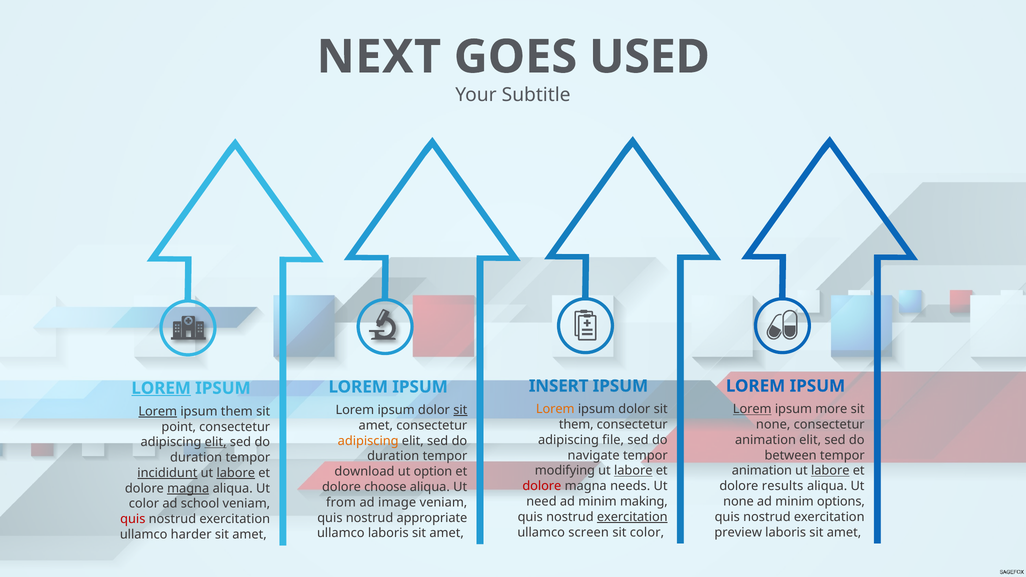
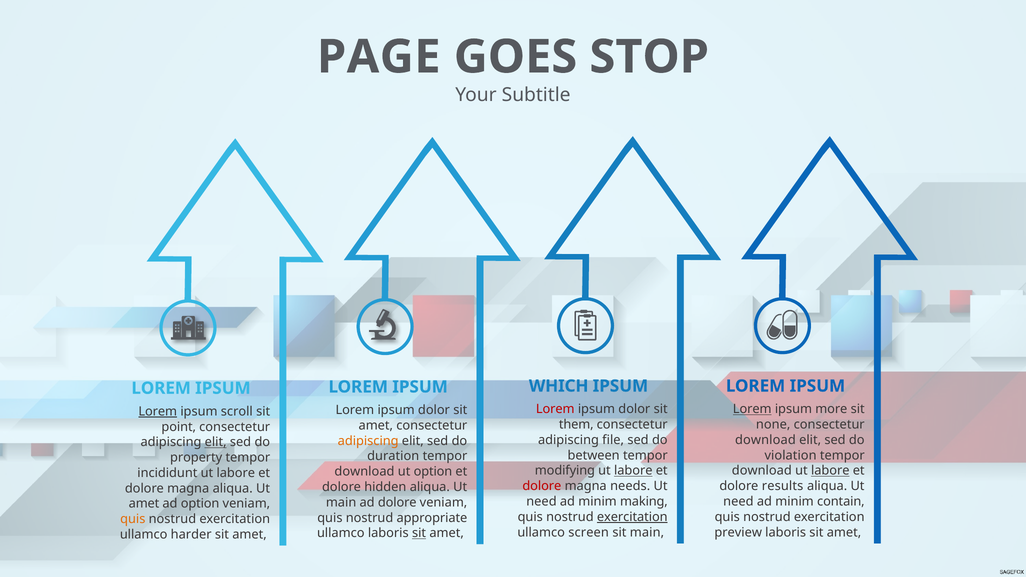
NEXT: NEXT -> PAGE (379, 57)
USED: USED -> STOP (649, 57)
INSERT: INSERT -> WHICH (559, 386)
LOREM underline: present -> none (161, 388)
Lorem colour: orange -> red (555, 409)
sit underline: present -> none (460, 410)
ipsum them: them -> scroll (237, 412)
animation: animation -> download (765, 440)
navigate: navigate -> between (594, 455)
between: between -> violation (791, 455)
duration: duration -> property (196, 458)
animation: animation -> download (762, 471)
incididunt underline: present -> none (167, 473)
labore underline: present -> none (236, 473)
choose: choose -> hidden (385, 487)
magna underline: present -> none (188, 488)
none: none -> need (738, 502)
options: options -> contain (841, 502)
from: from -> main (341, 503)
ad image: image -> dolore (397, 503)
color: color -> amet (144, 504)
ad school: school -> option (200, 504)
quis colour: red -> orange (133, 519)
sit color: color -> main (647, 532)
sit underline: none -> present (419, 533)
